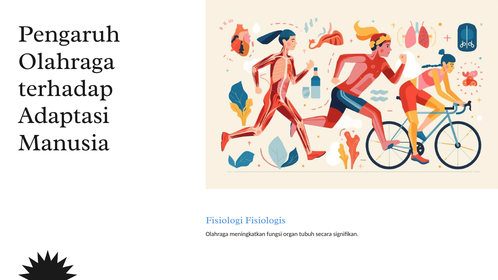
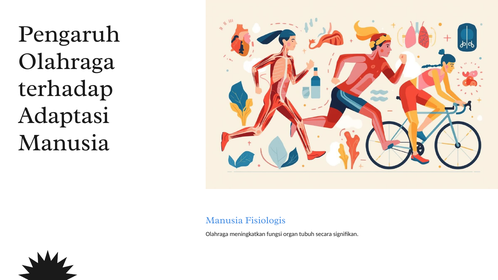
Fisiologi: Fisiologi -> Manusia (224, 220)
